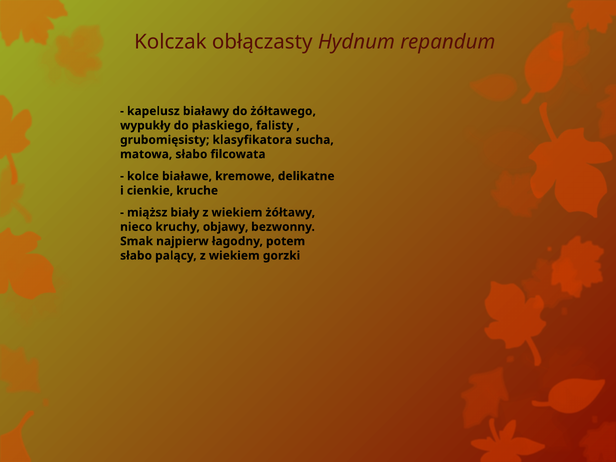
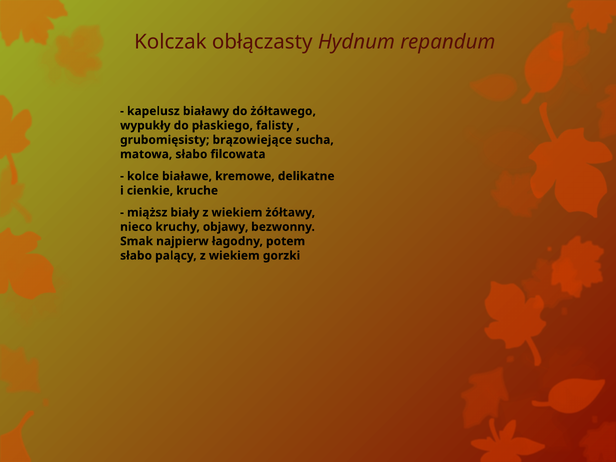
klasyfikatora: klasyfikatora -> brązowiejące (252, 140)
